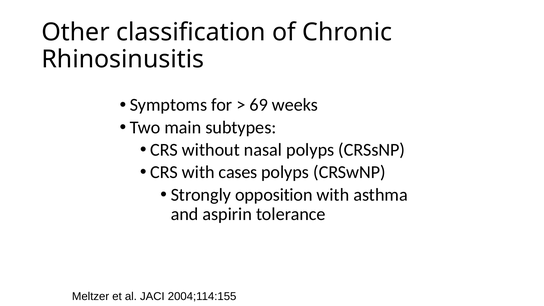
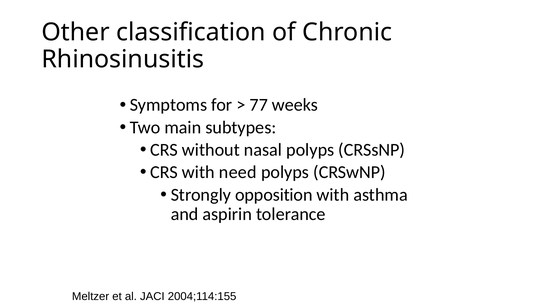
69: 69 -> 77 (259, 105)
cases: cases -> need (238, 172)
